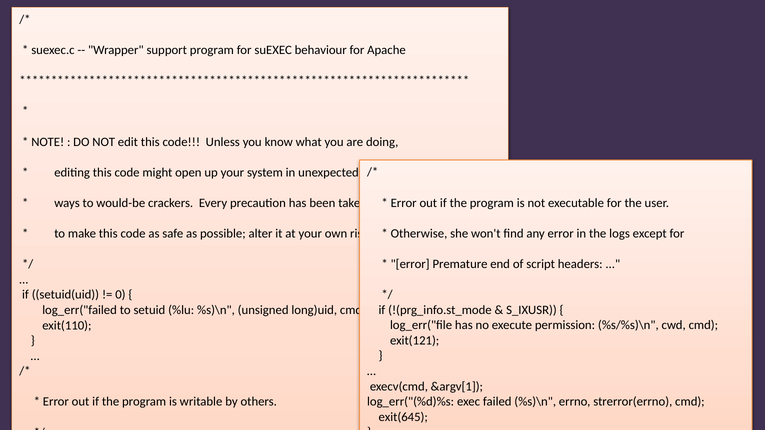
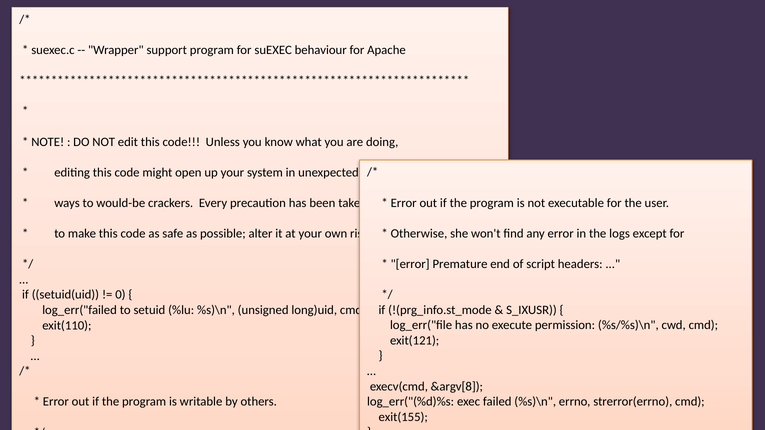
&argv[1: &argv[1 -> &argv[8 (457, 387)
exit(645: exit(645 -> exit(155 (403, 417)
